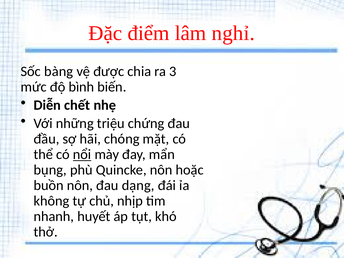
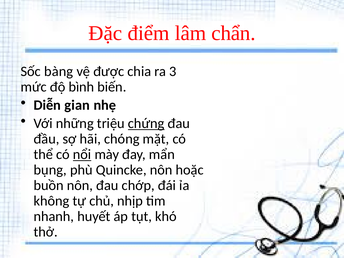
nghỉ: nghỉ -> chẩn (233, 33)
chết: chết -> gian (77, 105)
chứng underline: none -> present (146, 123)
dạng: dạng -> chớp (138, 185)
